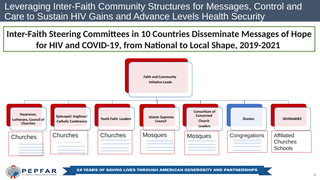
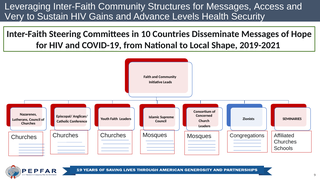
Control: Control -> Access (269, 6)
Care: Care -> Very (14, 17)
